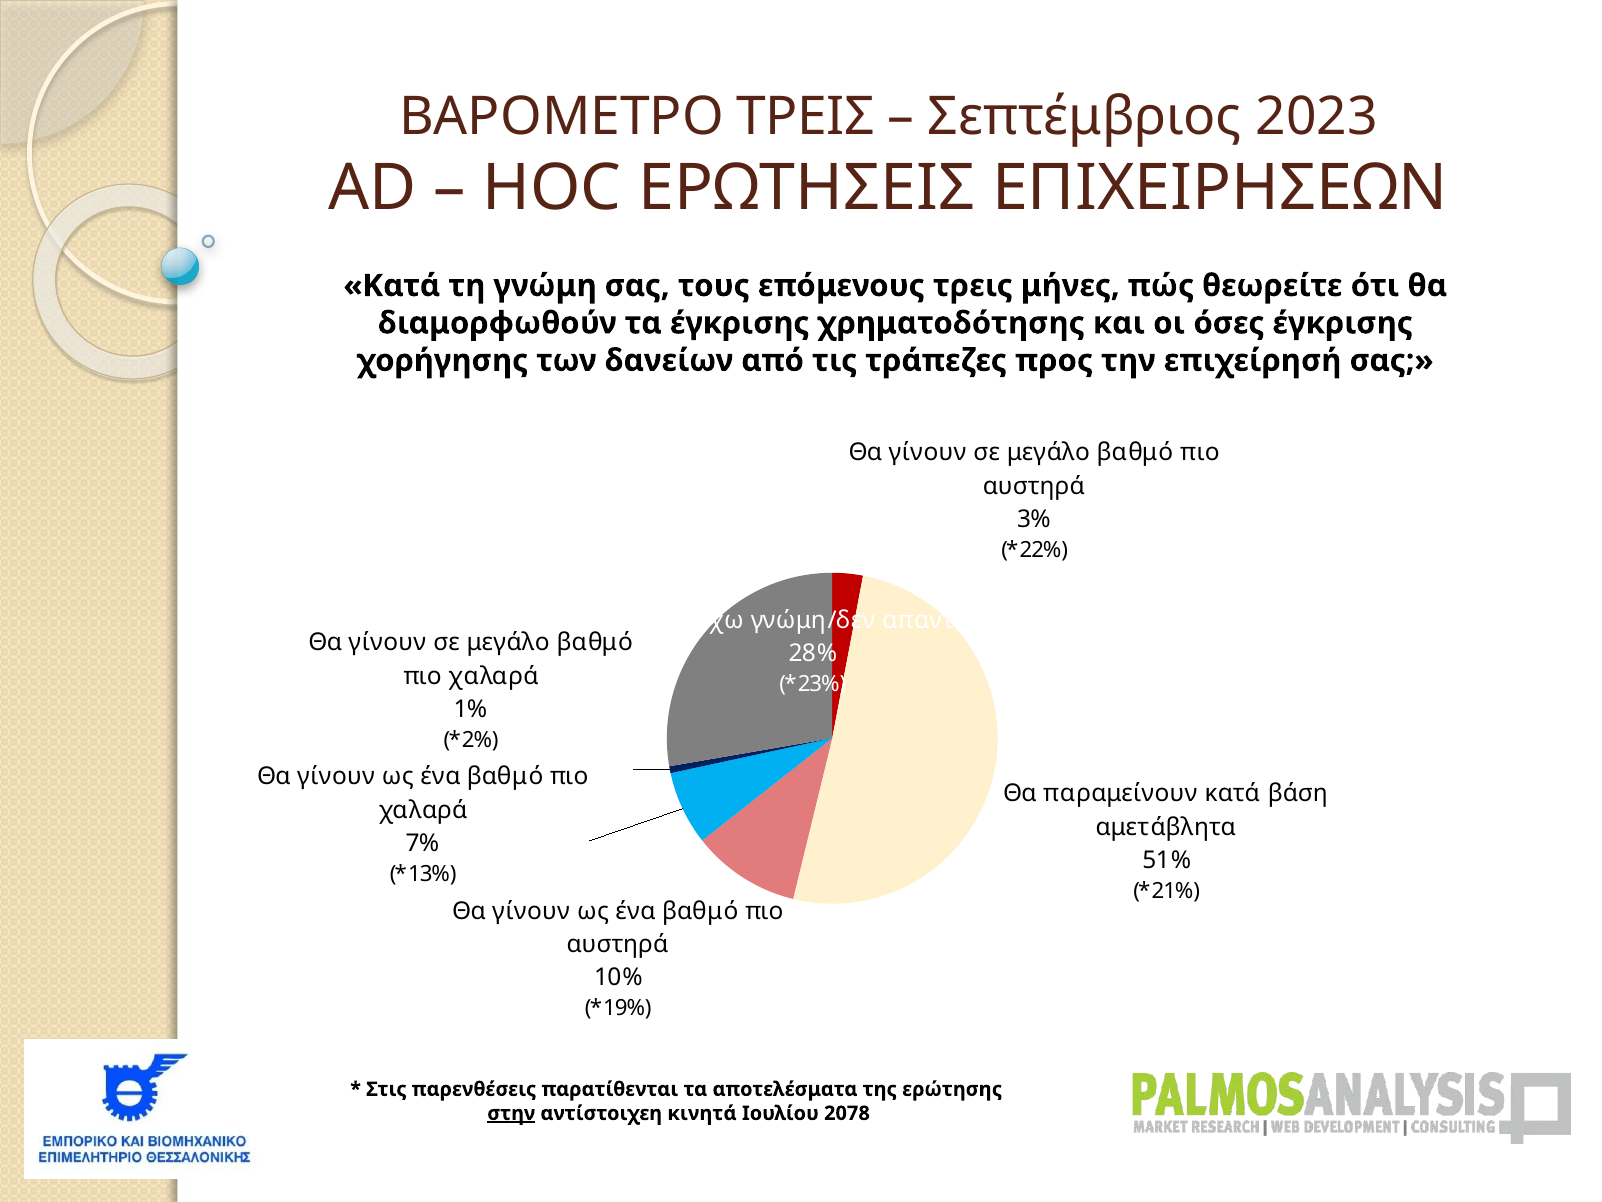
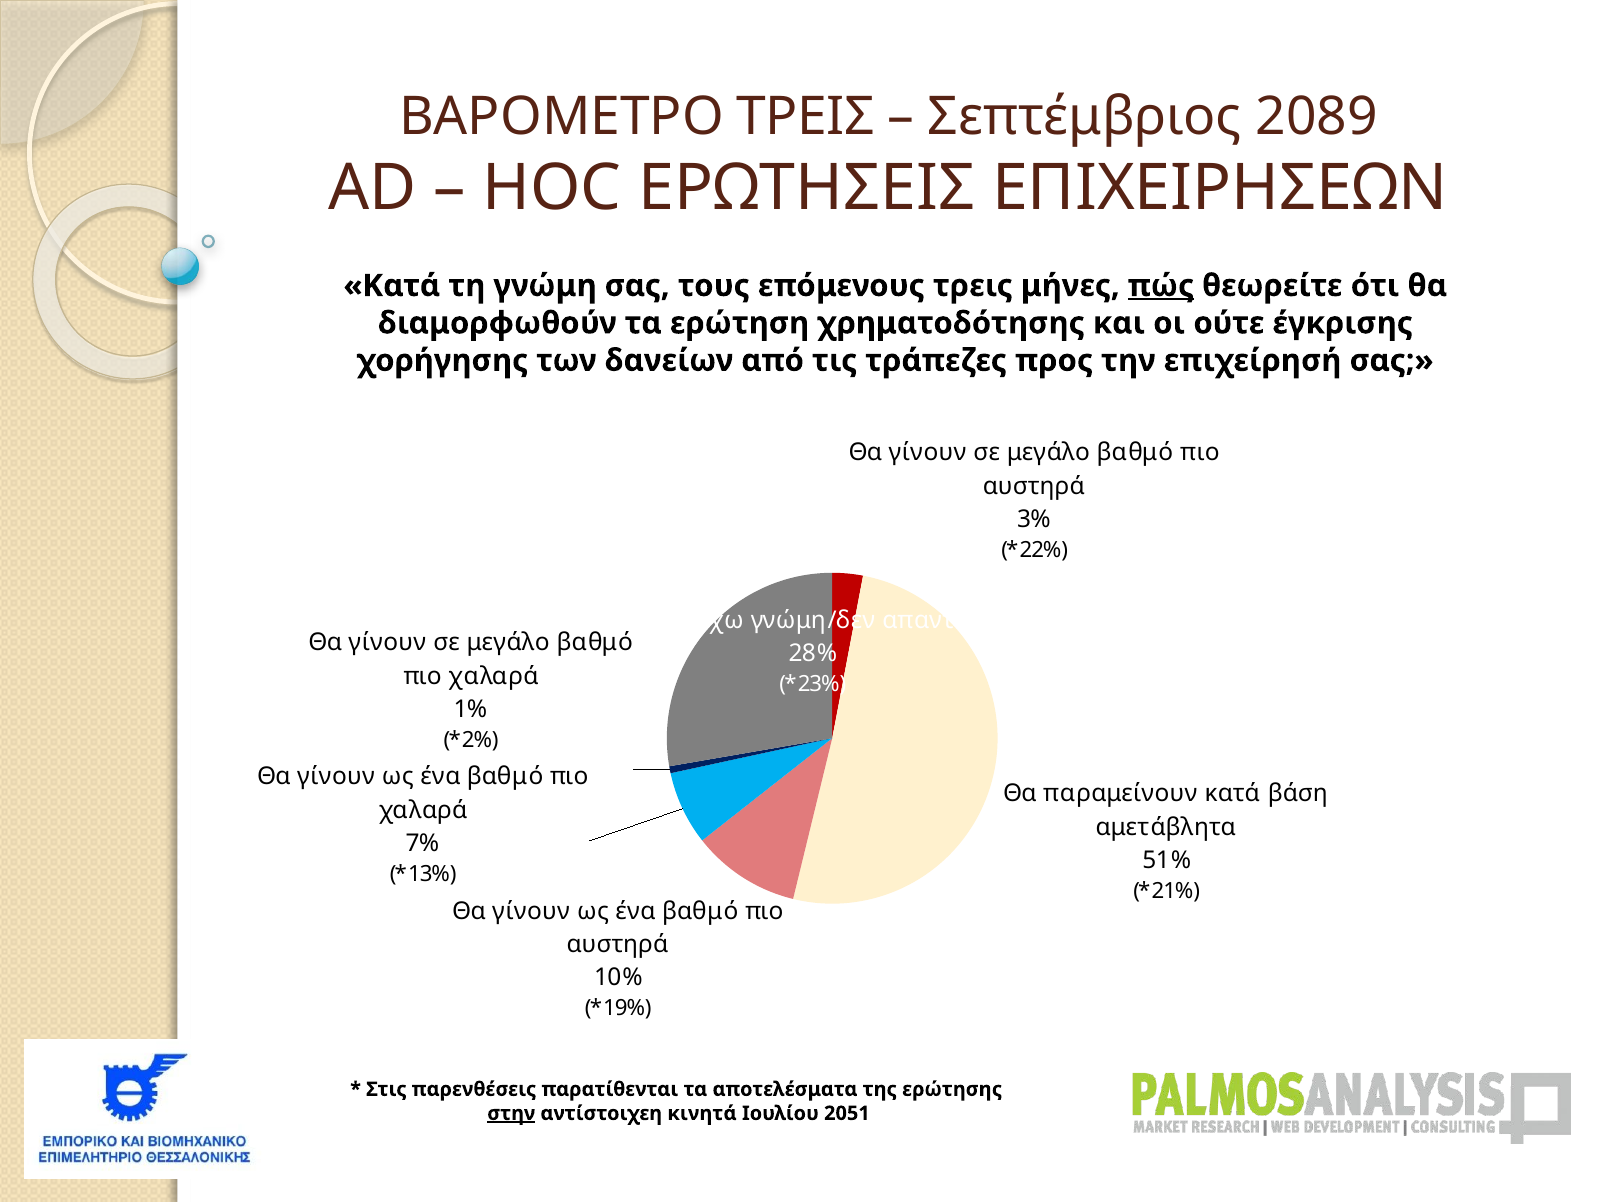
2023: 2023 -> 2089 (1317, 117)
πώς underline: none -> present (1161, 286)
τα έγκρισης: έγκρισης -> ερώτηση (739, 323)
όσες: όσες -> ούτε (1229, 323)
2078: 2078 -> 2051 (847, 1113)
